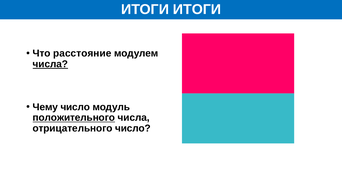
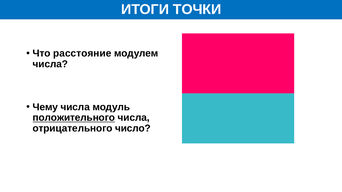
ИТОГИ ИТОГИ: ИТОГИ -> ТОЧКИ (197, 10)
числа underline: present -> none (50, 64)
Чему число: число -> числа (75, 107)
